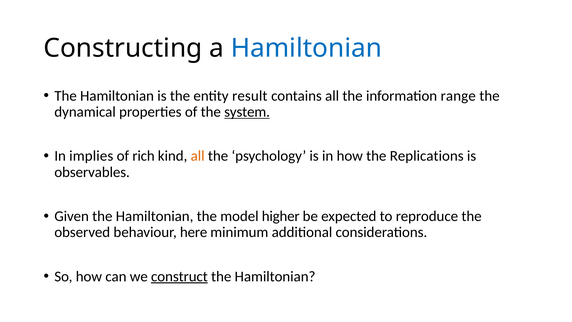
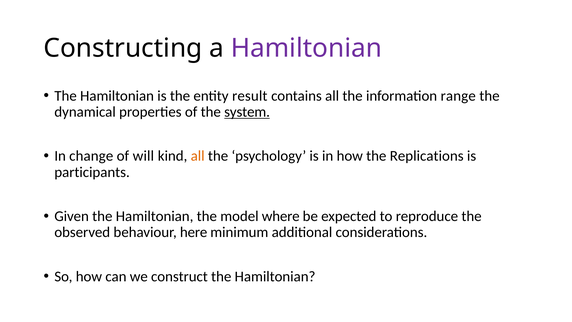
Hamiltonian colour: blue -> purple (306, 48)
implies: implies -> change (91, 156)
rich: rich -> will (143, 156)
observables: observables -> participants (92, 172)
higher: higher -> where (281, 216)
construct underline: present -> none (179, 276)
